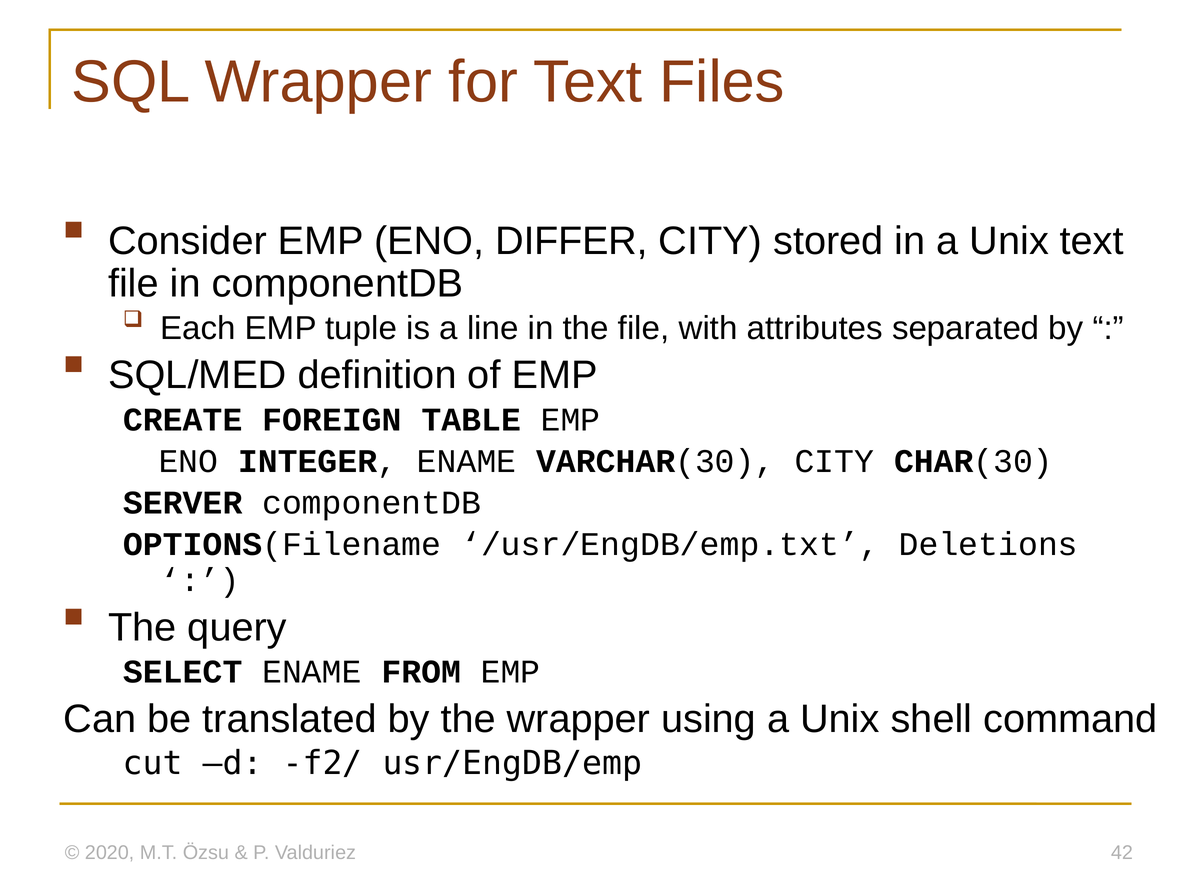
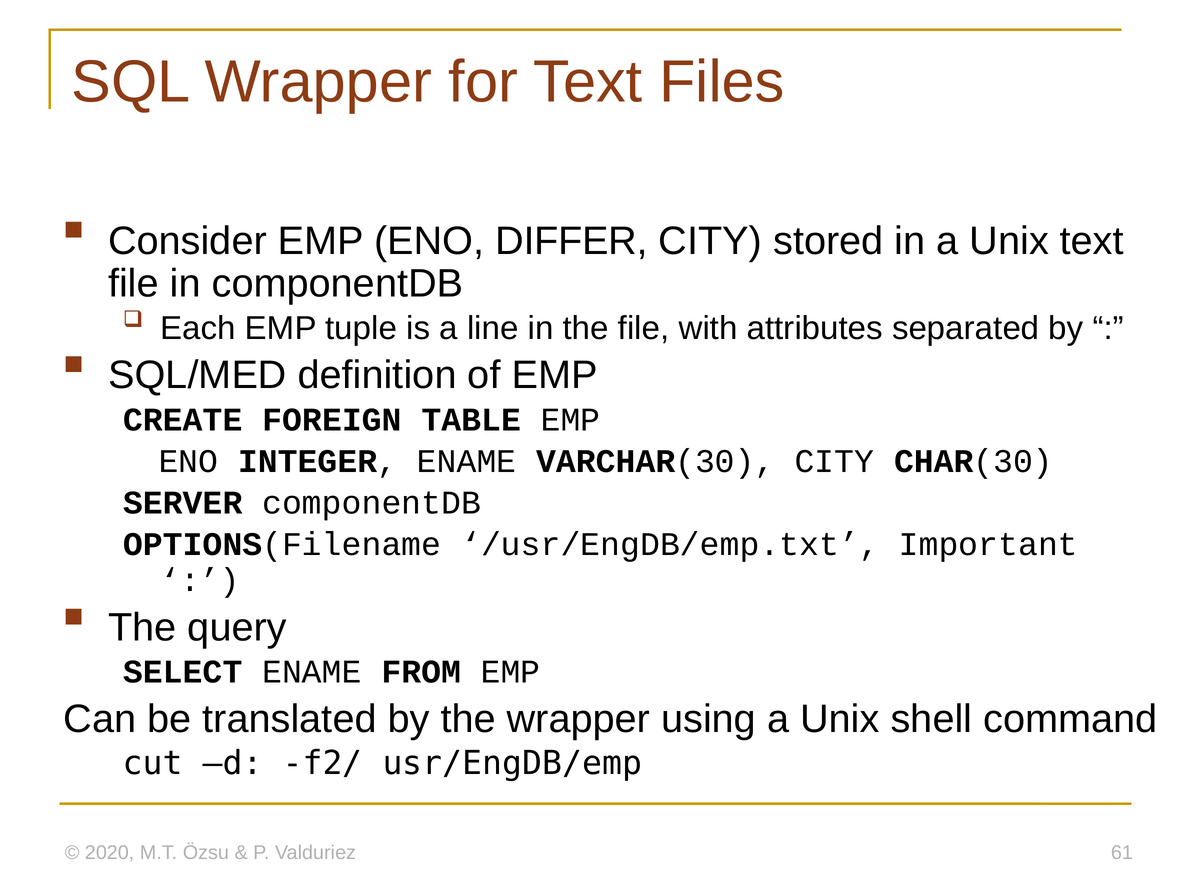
Deletions: Deletions -> Important (988, 545)
42: 42 -> 61 (1122, 853)
